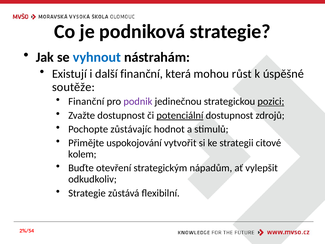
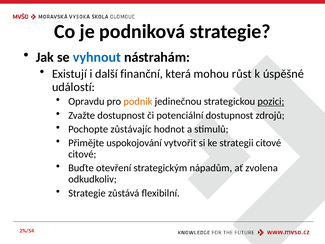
soutěže: soutěže -> událostí (73, 87)
Finanční: Finanční -> Opravdu (86, 101)
podnik colour: purple -> orange (138, 101)
potenciální underline: present -> none (180, 115)
kolem: kolem -> citové (82, 154)
vylepšit: vylepšit -> zvolena (262, 168)
